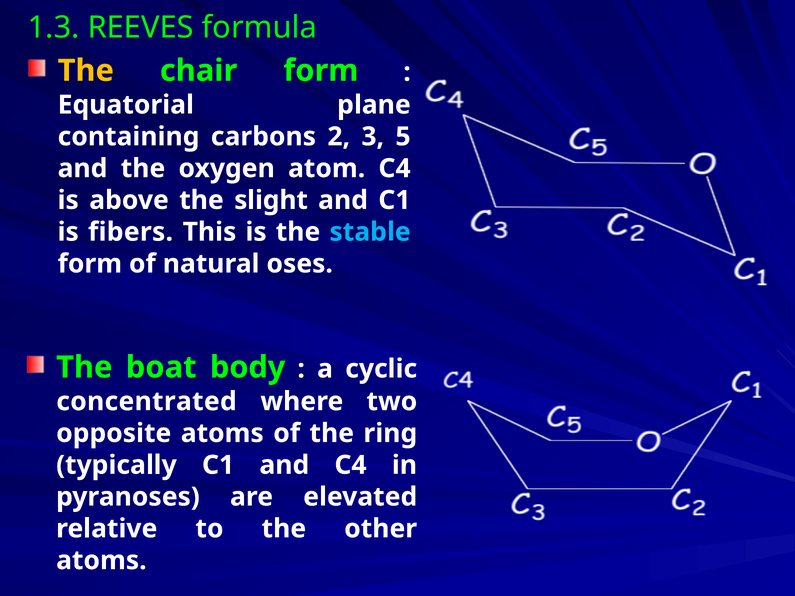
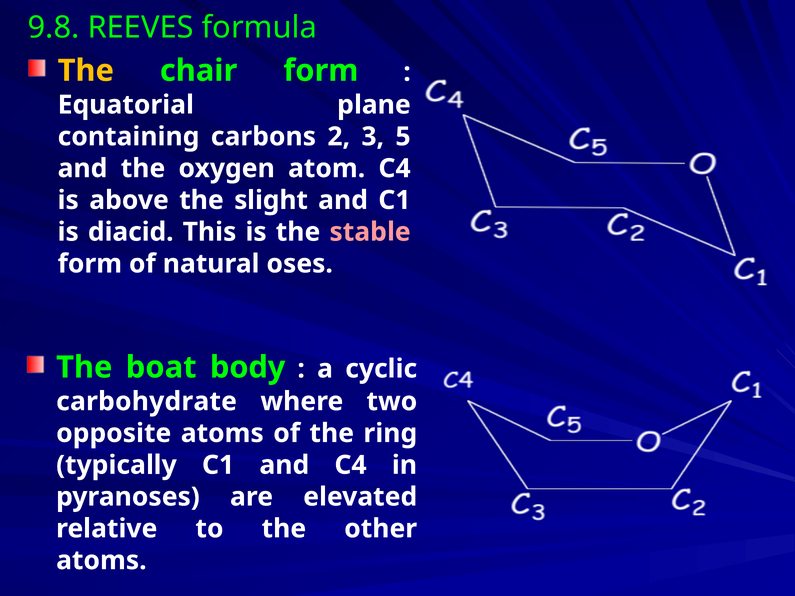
1.3: 1.3 -> 9.8 (54, 27)
fibers: fibers -> diacid (131, 232)
stable colour: light blue -> pink (370, 232)
concentrated: concentrated -> carbohydrate (147, 402)
